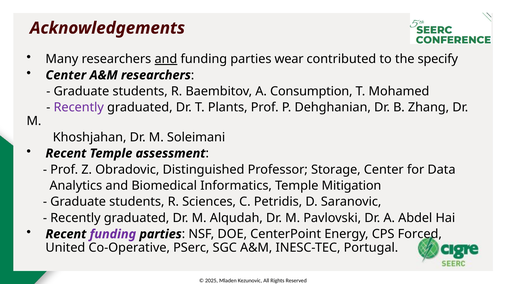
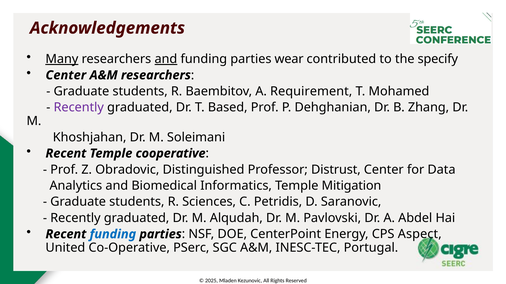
Many underline: none -> present (62, 59)
Consumption: Consumption -> Requirement (311, 92)
Plants: Plants -> Based (228, 108)
assessment: assessment -> cooperative (171, 154)
Storage: Storage -> Distrust (336, 170)
funding colour: purple -> blue (113, 235)
Forced: Forced -> Aspect (420, 235)
